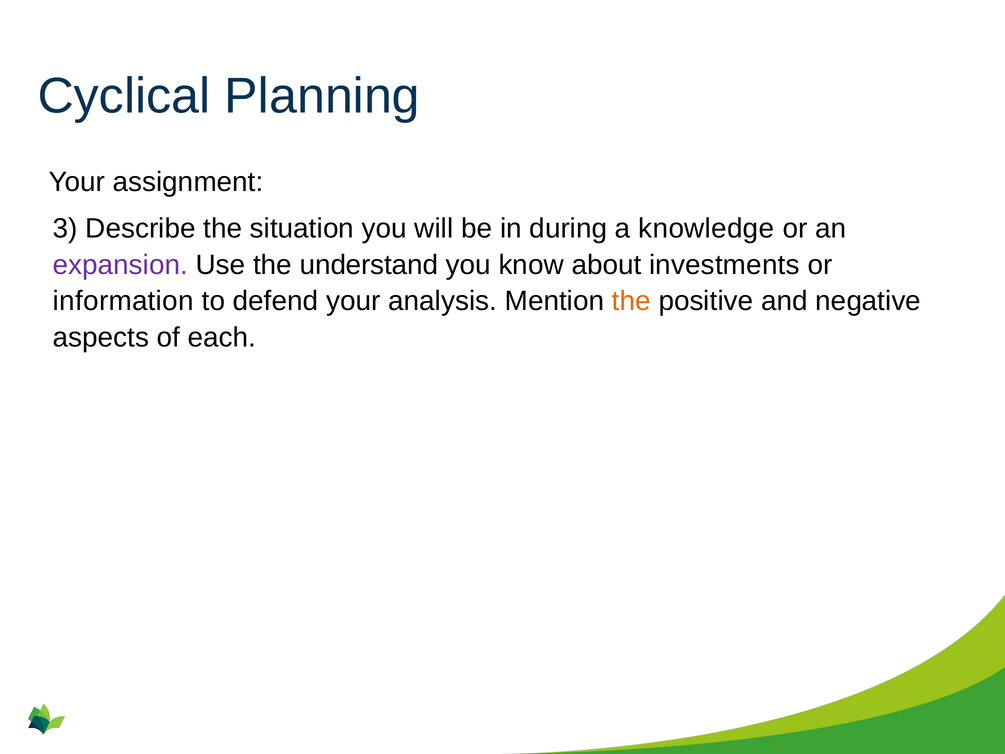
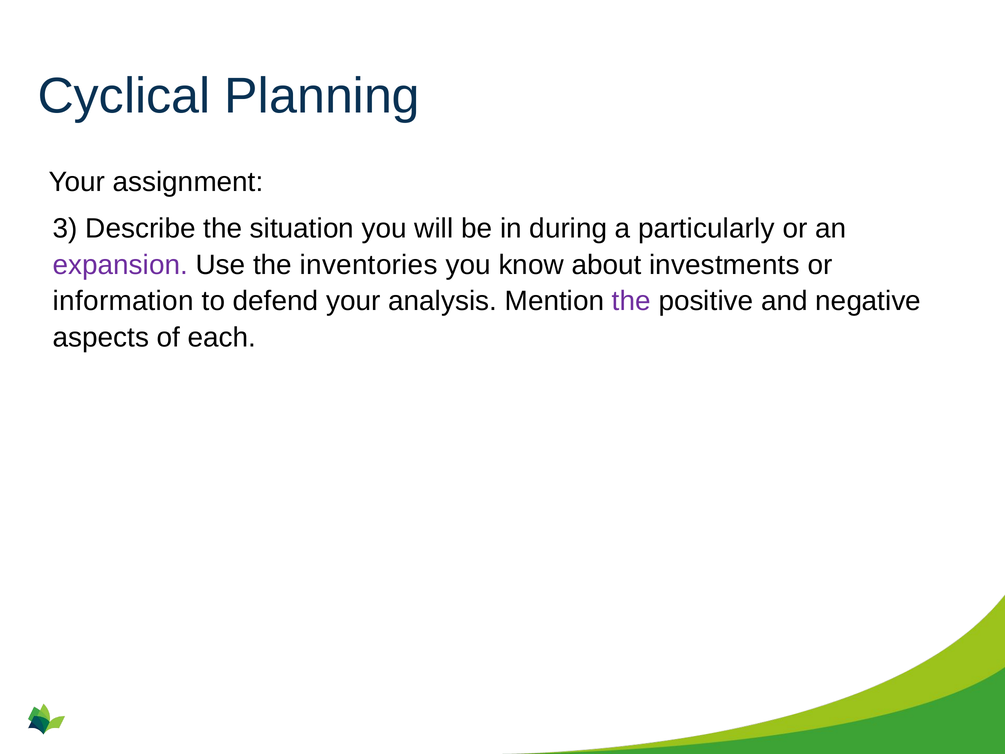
knowledge: knowledge -> particularly (706, 229)
understand: understand -> inventories (369, 265)
the colour: orange -> purple (631, 301)
